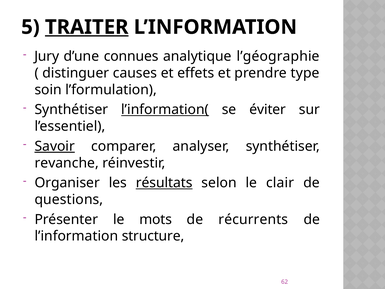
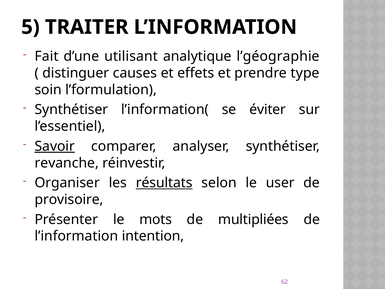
TRAITER underline: present -> none (87, 27)
Jury: Jury -> Fait (47, 56)
connues: connues -> utilisant (131, 56)
l’information( underline: present -> none (165, 110)
clair: clair -> user (280, 183)
questions: questions -> provisoire (69, 199)
récurrents: récurrents -> multipliées (253, 219)
structure: structure -> intention (153, 236)
